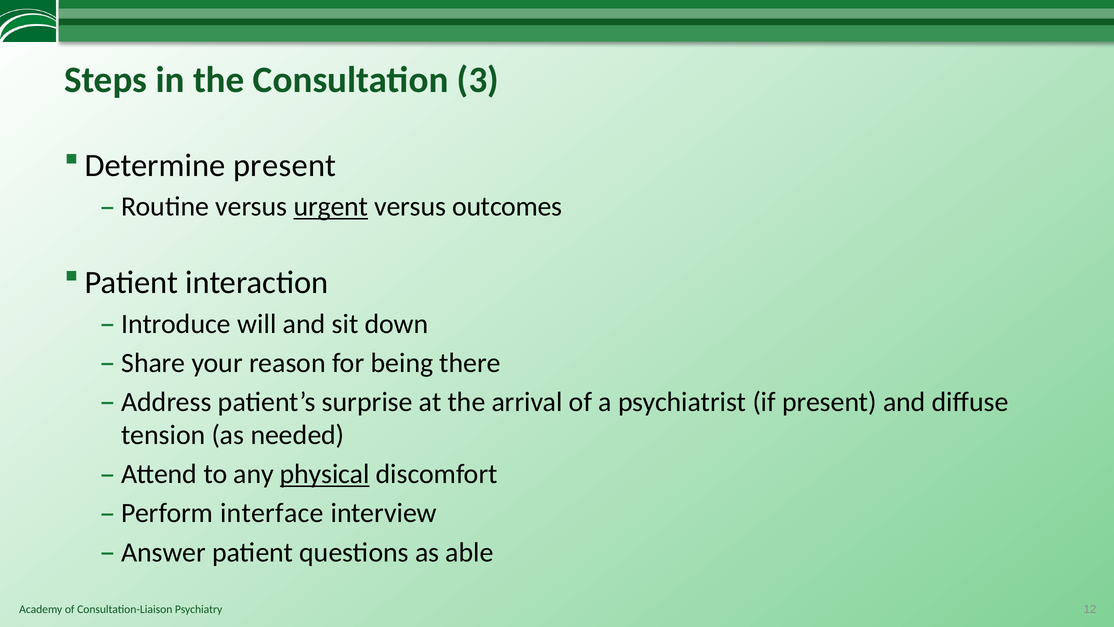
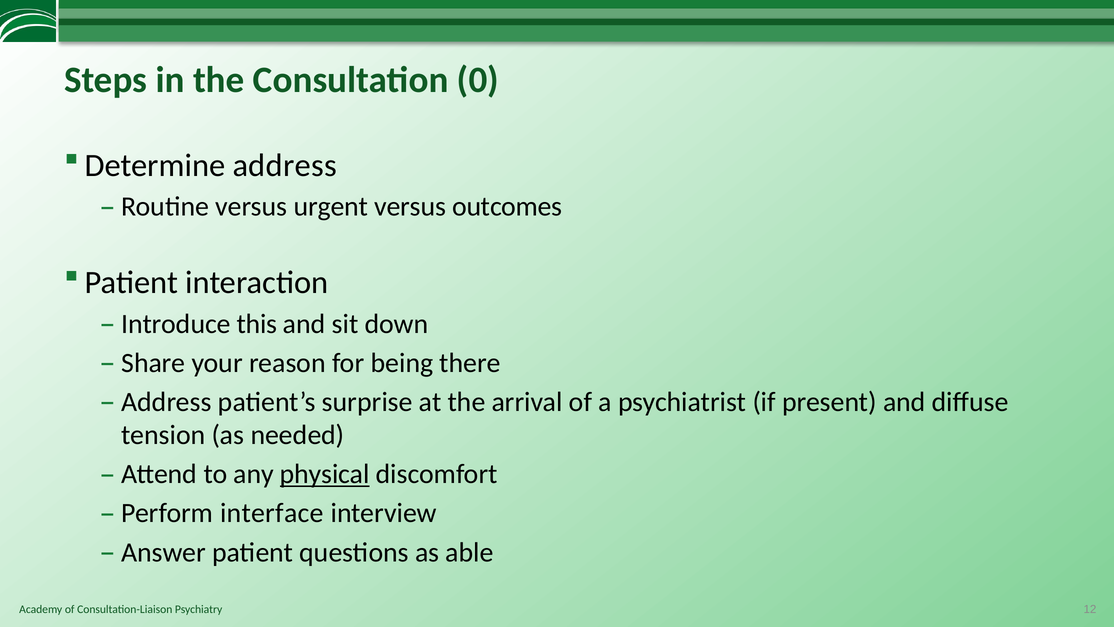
3: 3 -> 0 (478, 80)
Determine present: present -> address (285, 165)
urgent underline: present -> none (331, 207)
will: will -> this (257, 324)
